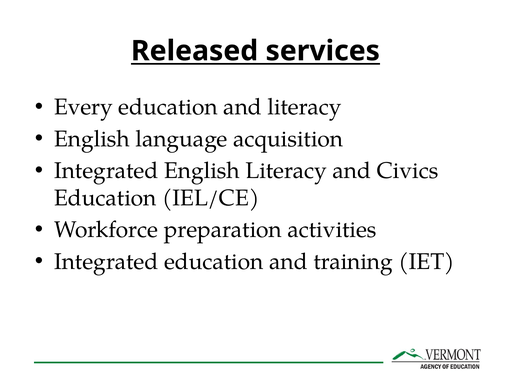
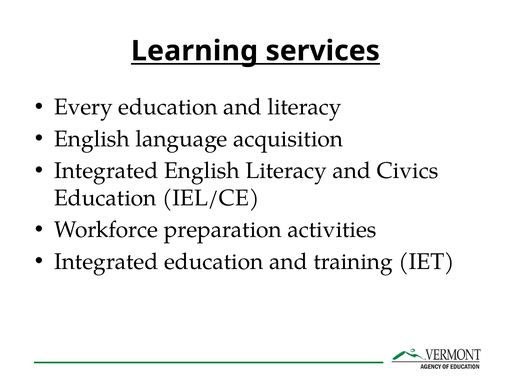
Released: Released -> Learning (195, 51)
